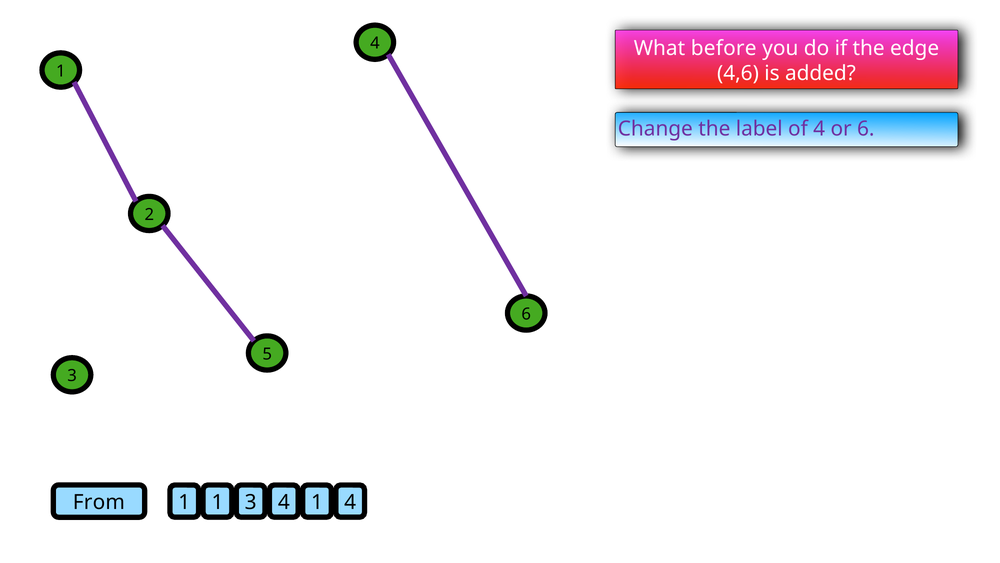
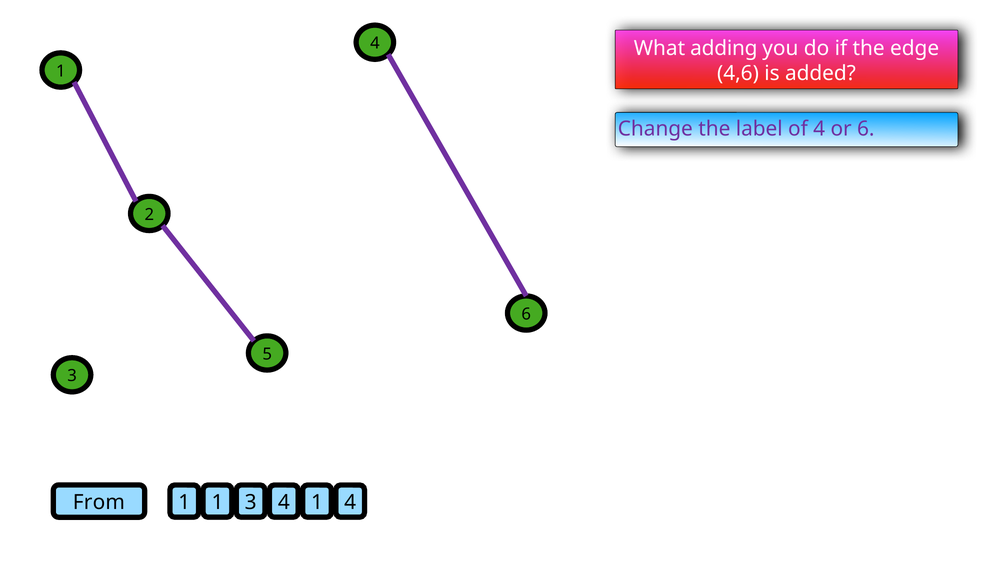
before: before -> adding (724, 48)
